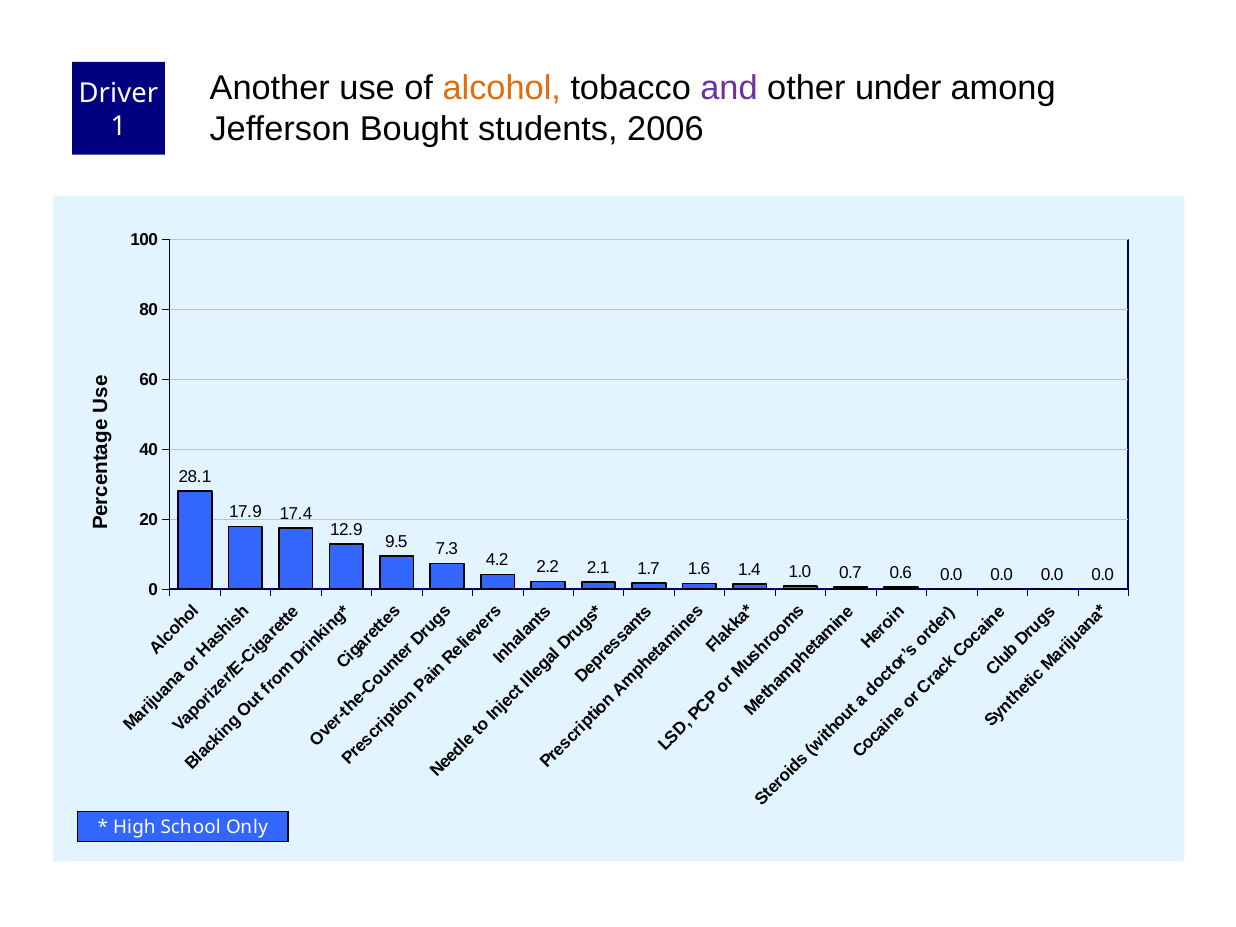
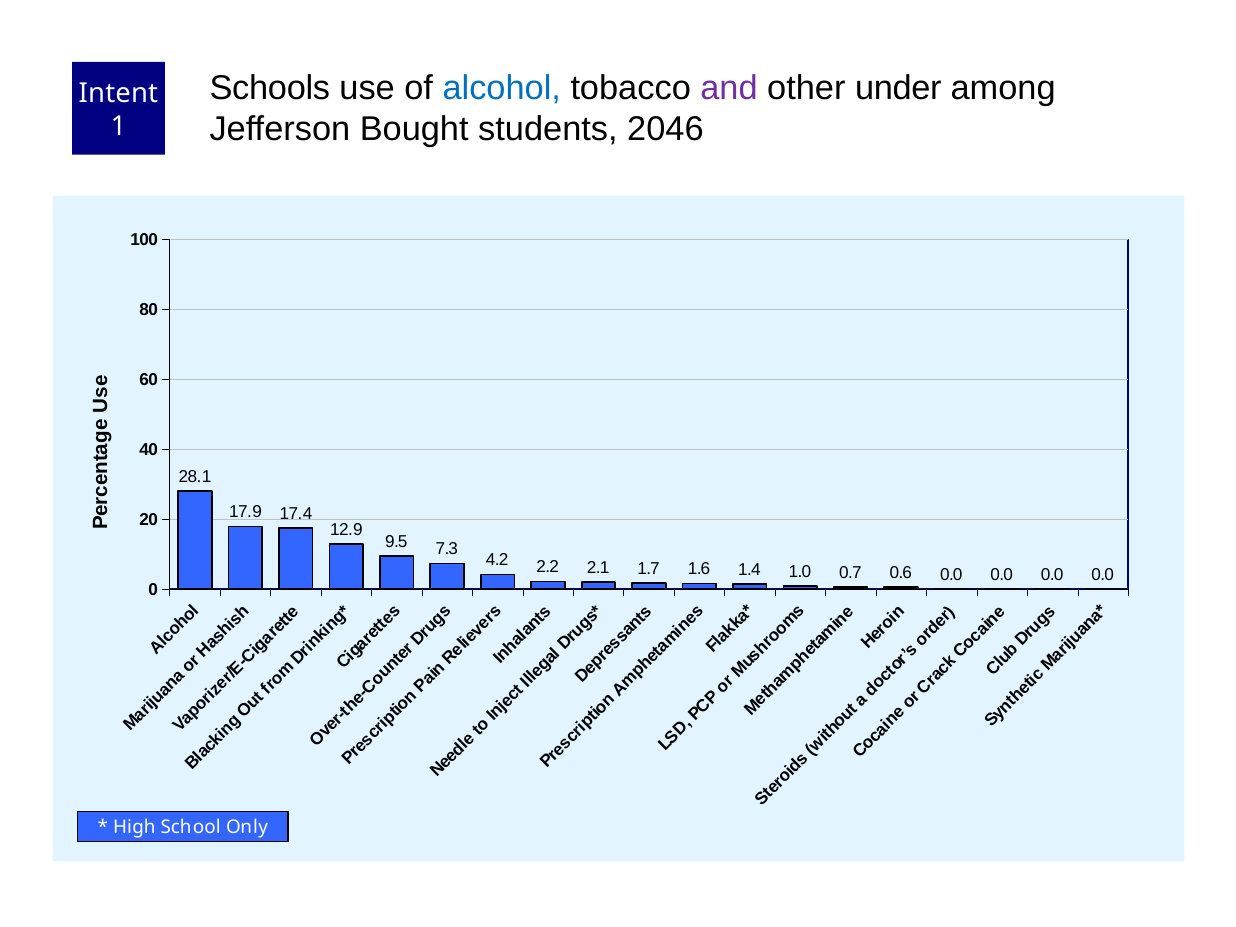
Another: Another -> Schools (270, 88)
alcohol colour: orange -> blue (502, 88)
Driver: Driver -> Intent (118, 94)
2006: 2006 -> 2046 (665, 129)
